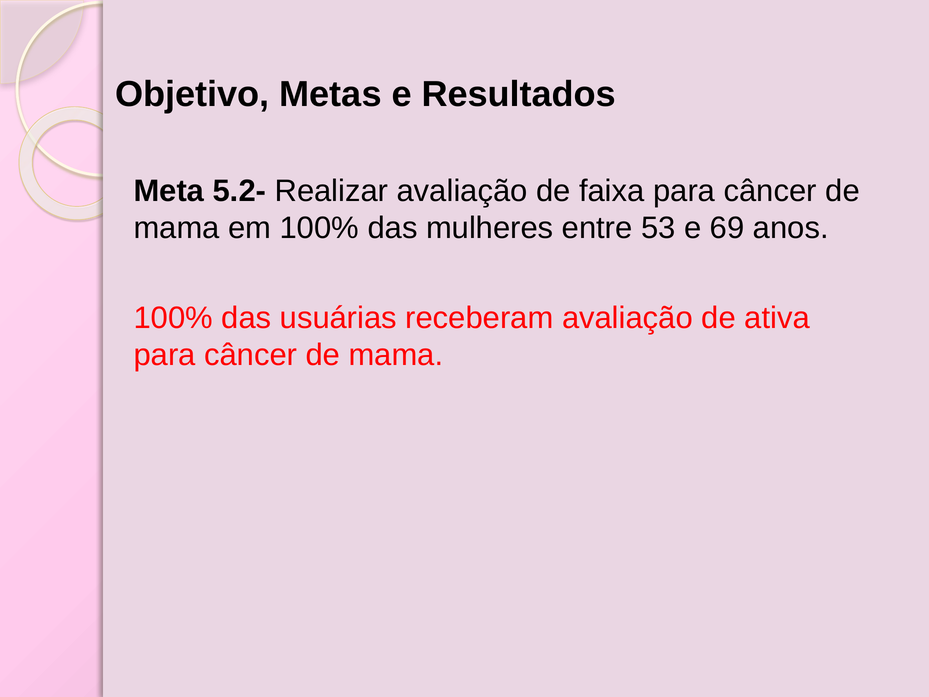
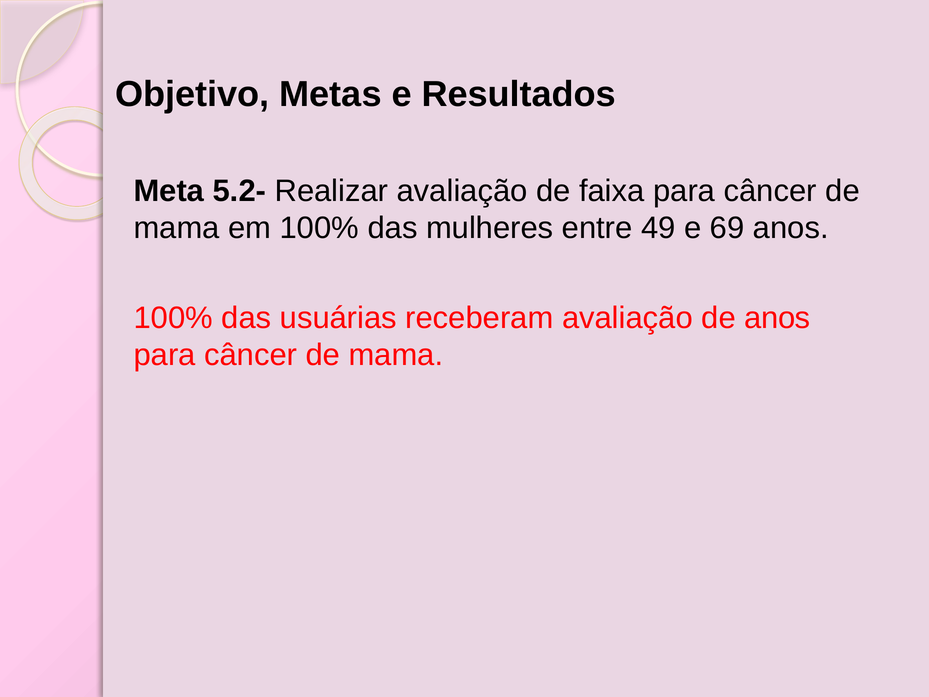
53: 53 -> 49 (658, 228)
de ativa: ativa -> anos (777, 318)
